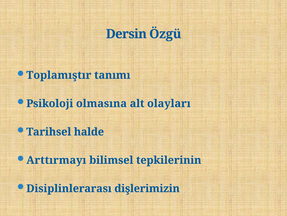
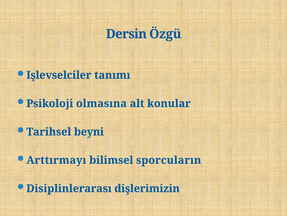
Toplamıştır: Toplamıştır -> Işlevselciler (59, 75)
olayları: olayları -> konular (169, 103)
halde: halde -> beyni (89, 131)
tepkilerinin: tepkilerinin -> sporcuların (169, 160)
